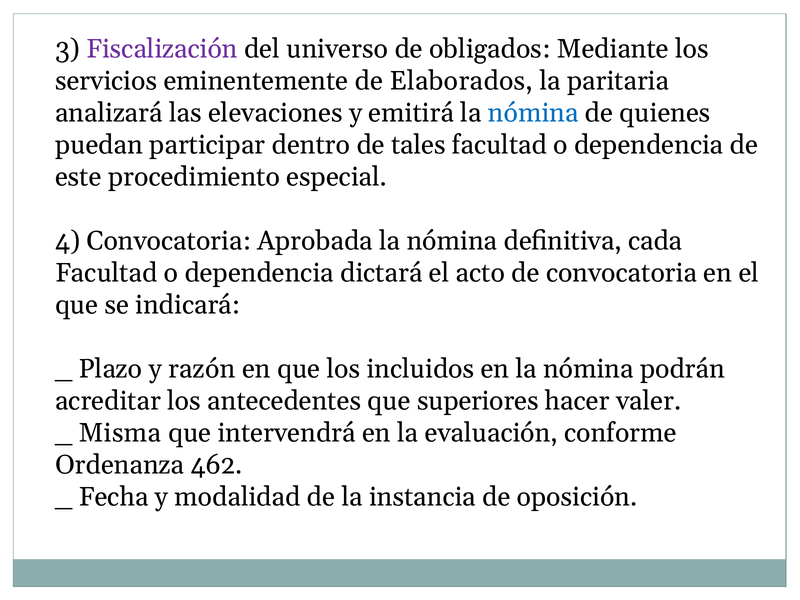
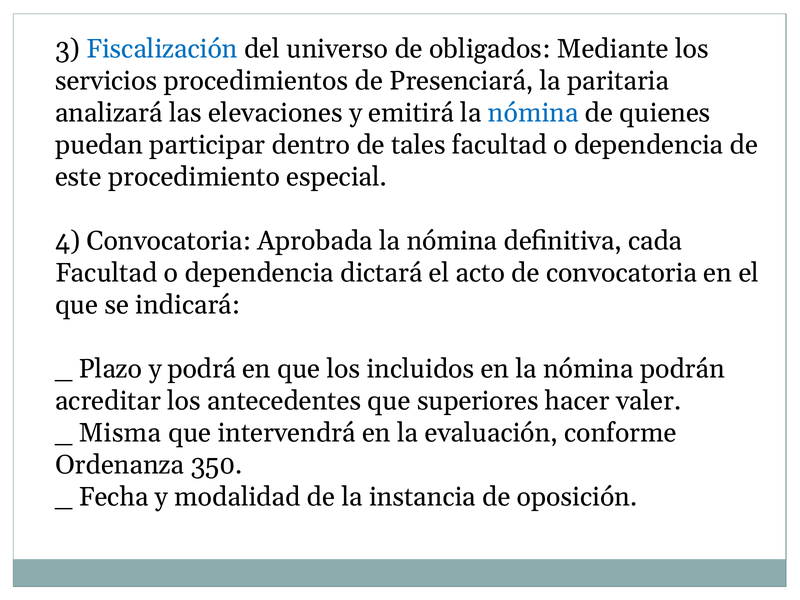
Fiscalización colour: purple -> blue (162, 49)
eminentemente: eminentemente -> procedimientos (256, 81)
Elaborados: Elaborados -> Presenciará (461, 81)
razón: razón -> podrá (202, 369)
462: 462 -> 350 (217, 465)
